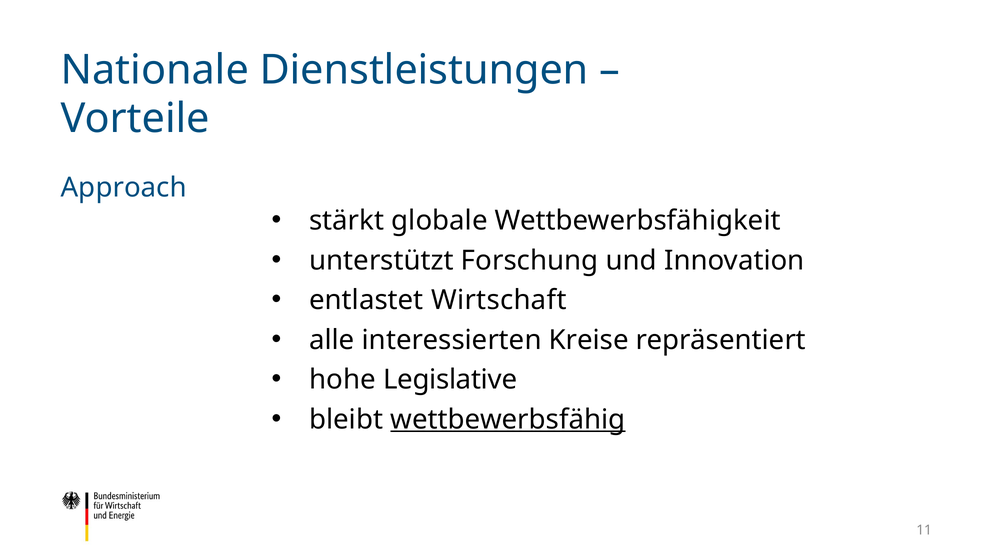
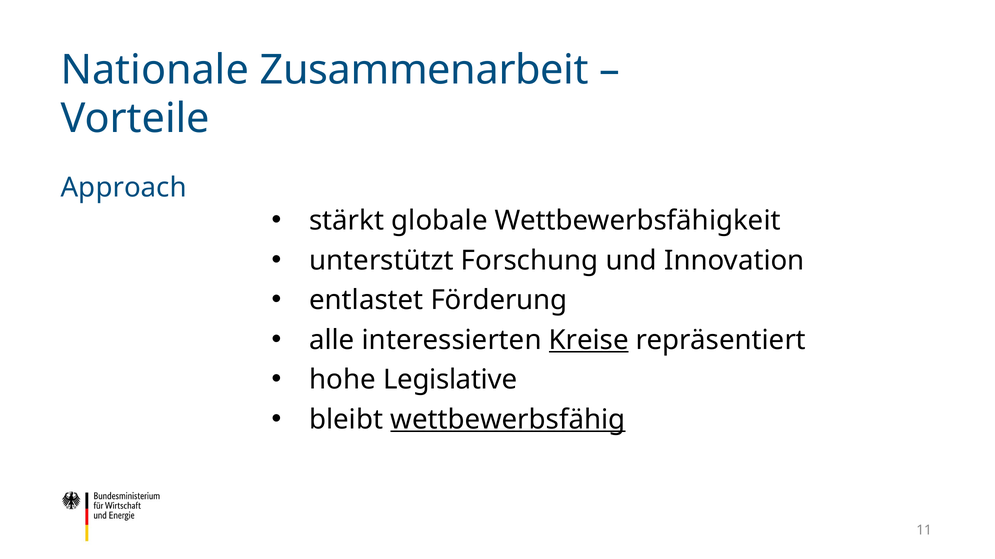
Dienstleistungen: Dienstleistungen -> Zusammenarbeit (424, 70)
Wirtschaft: Wirtschaft -> Förderung (499, 301)
Kreise underline: none -> present (589, 340)
